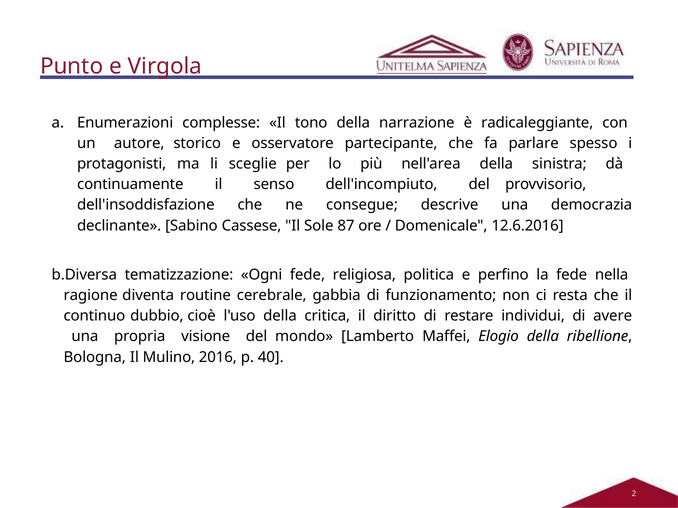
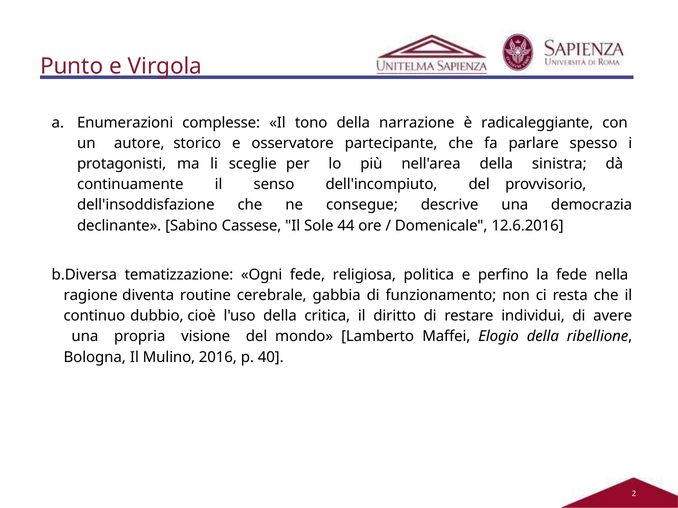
87: 87 -> 44 (346, 226)
